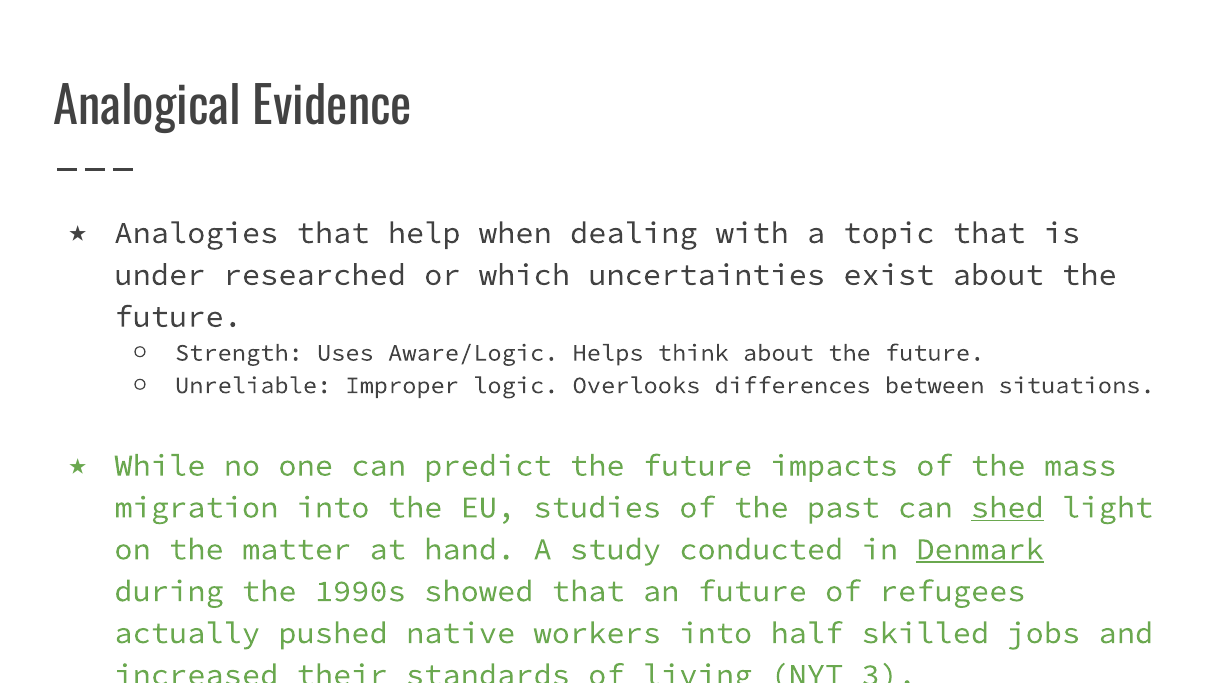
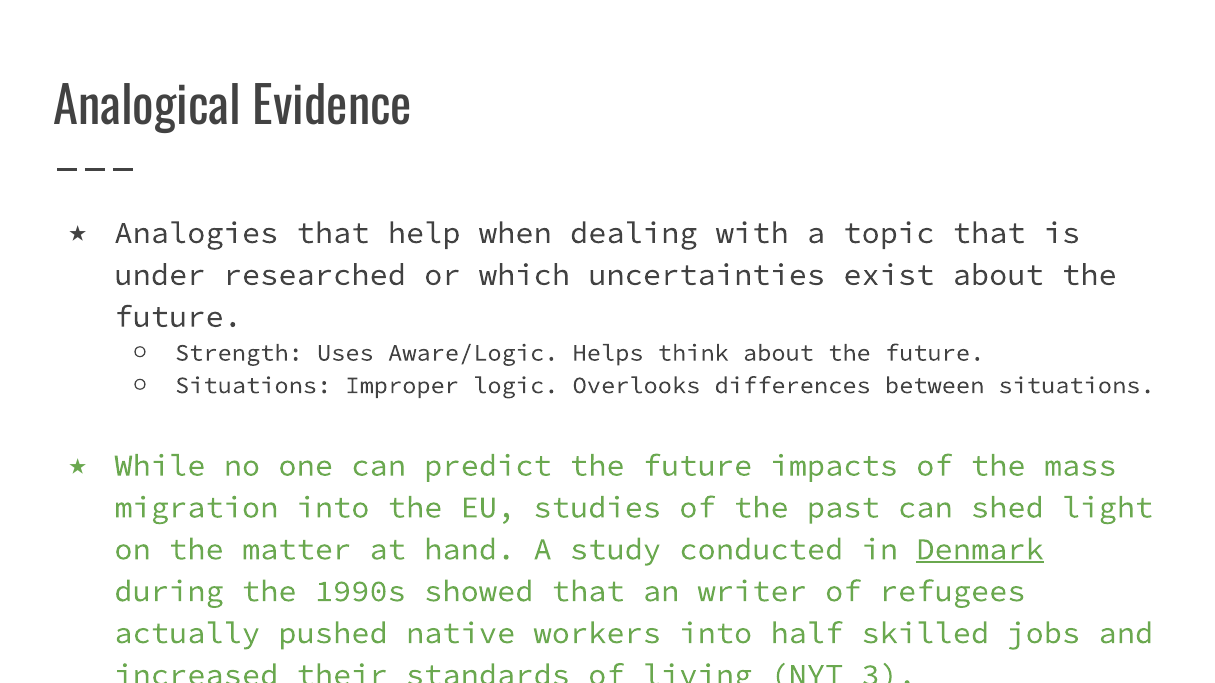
Unreliable: Unreliable -> Situations (253, 386)
shed underline: present -> none (1007, 508)
an future: future -> writer (752, 592)
